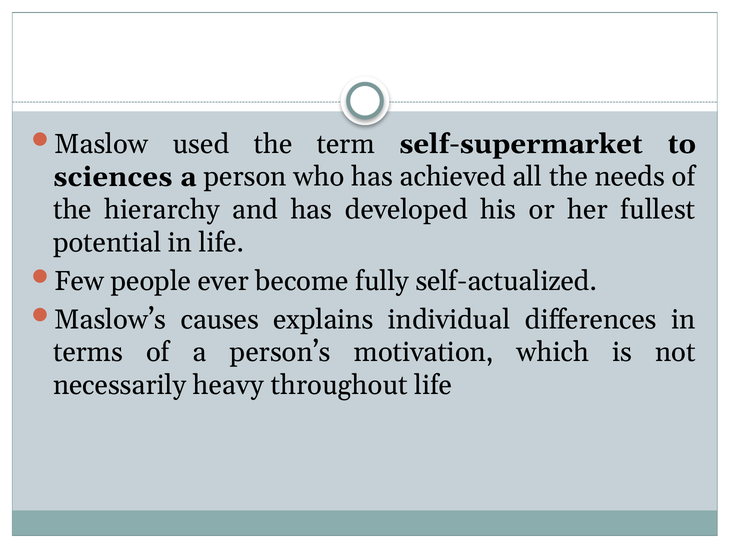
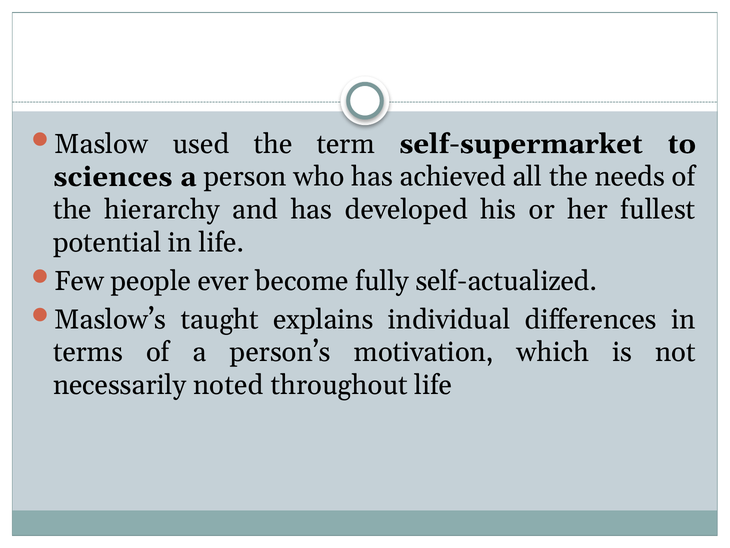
causes: causes -> taught (220, 319)
heavy: heavy -> noted (228, 385)
